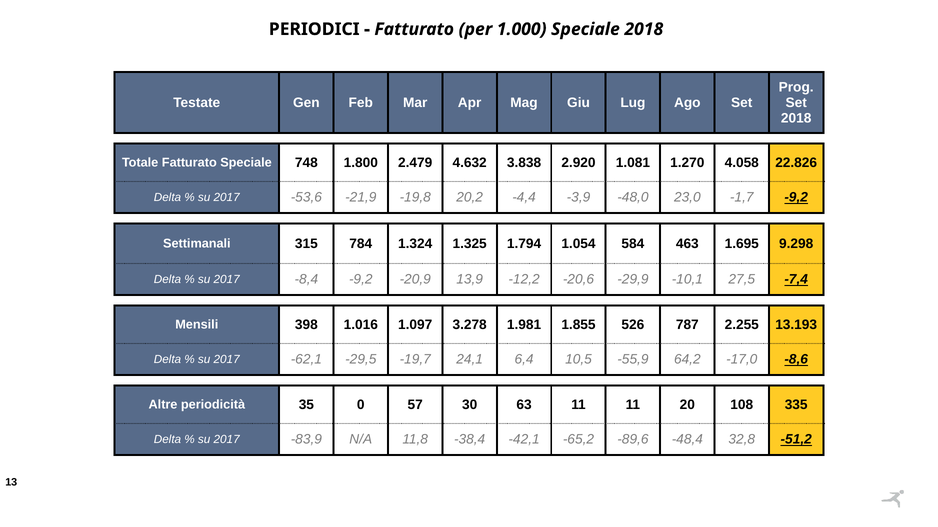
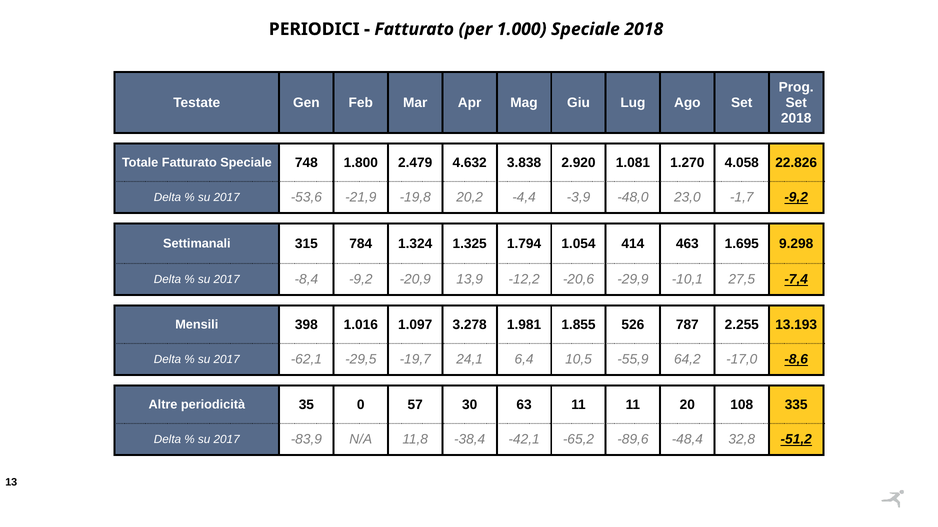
584: 584 -> 414 (633, 244)
